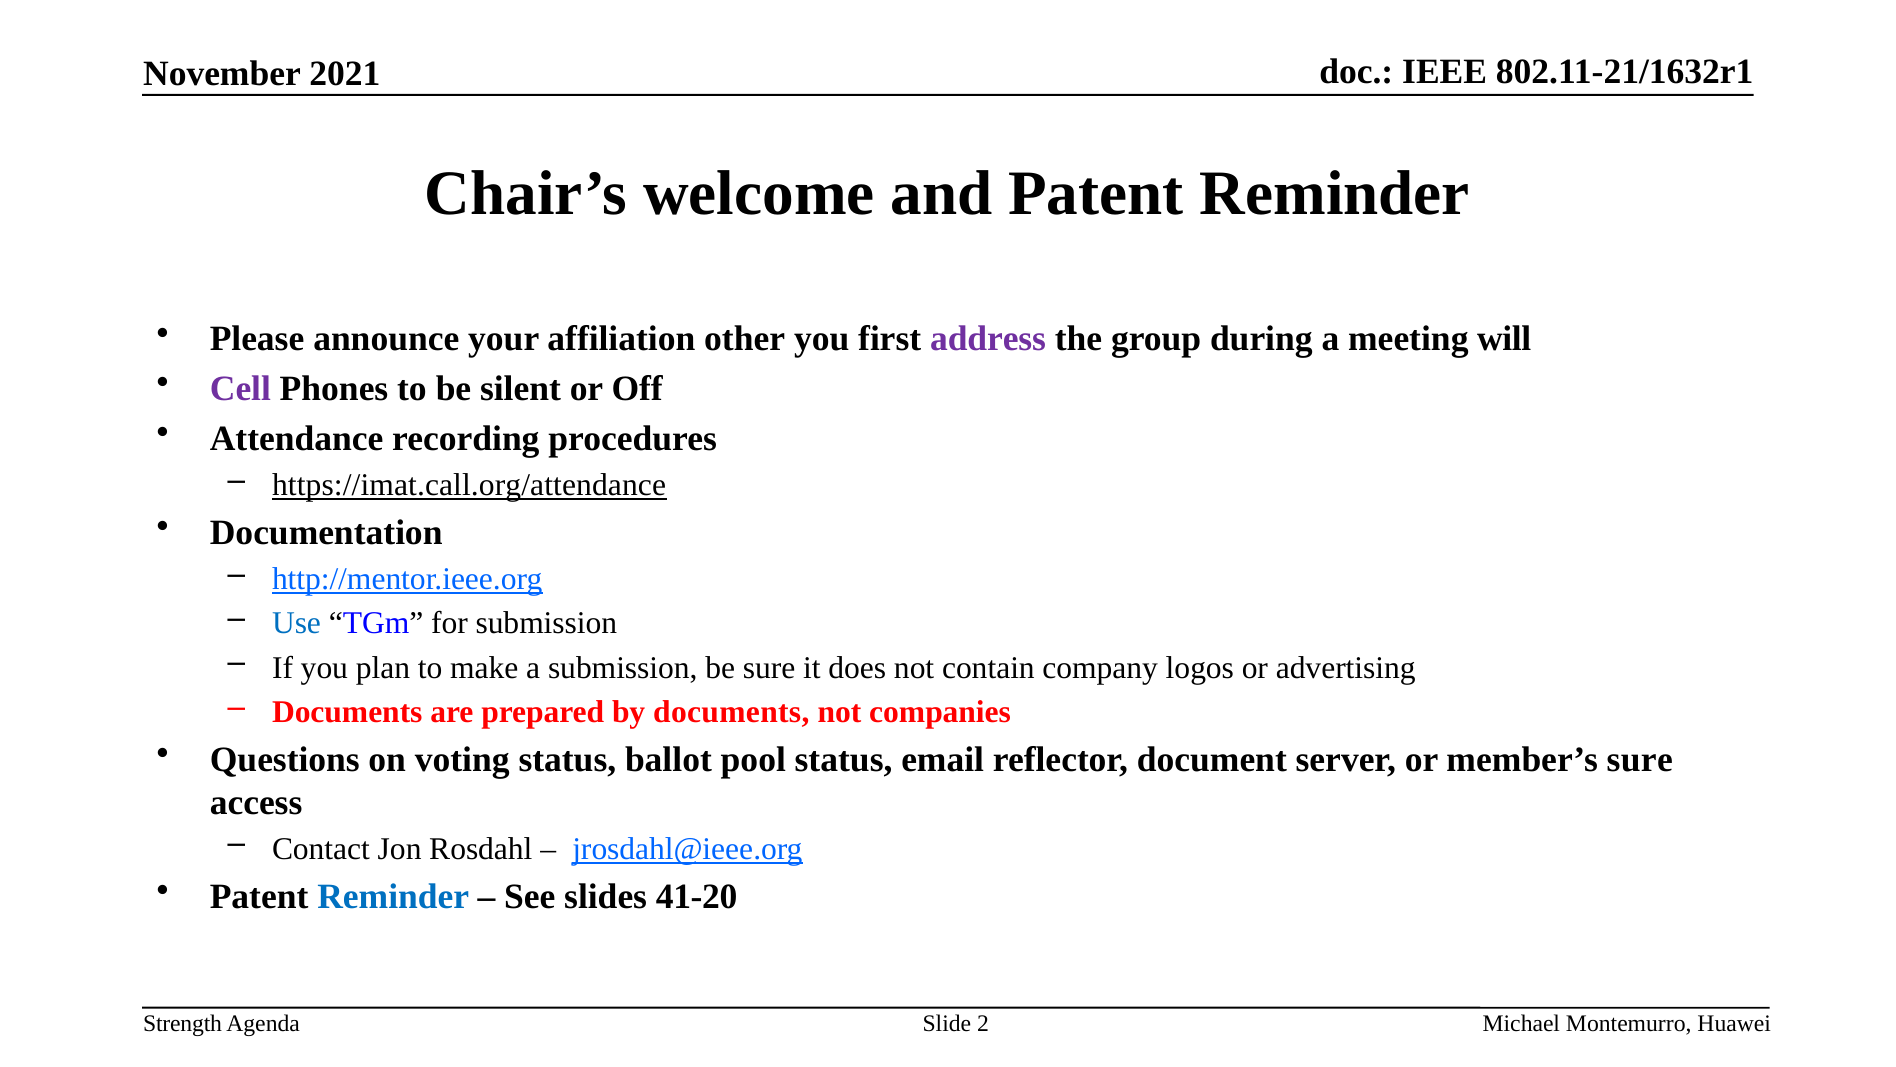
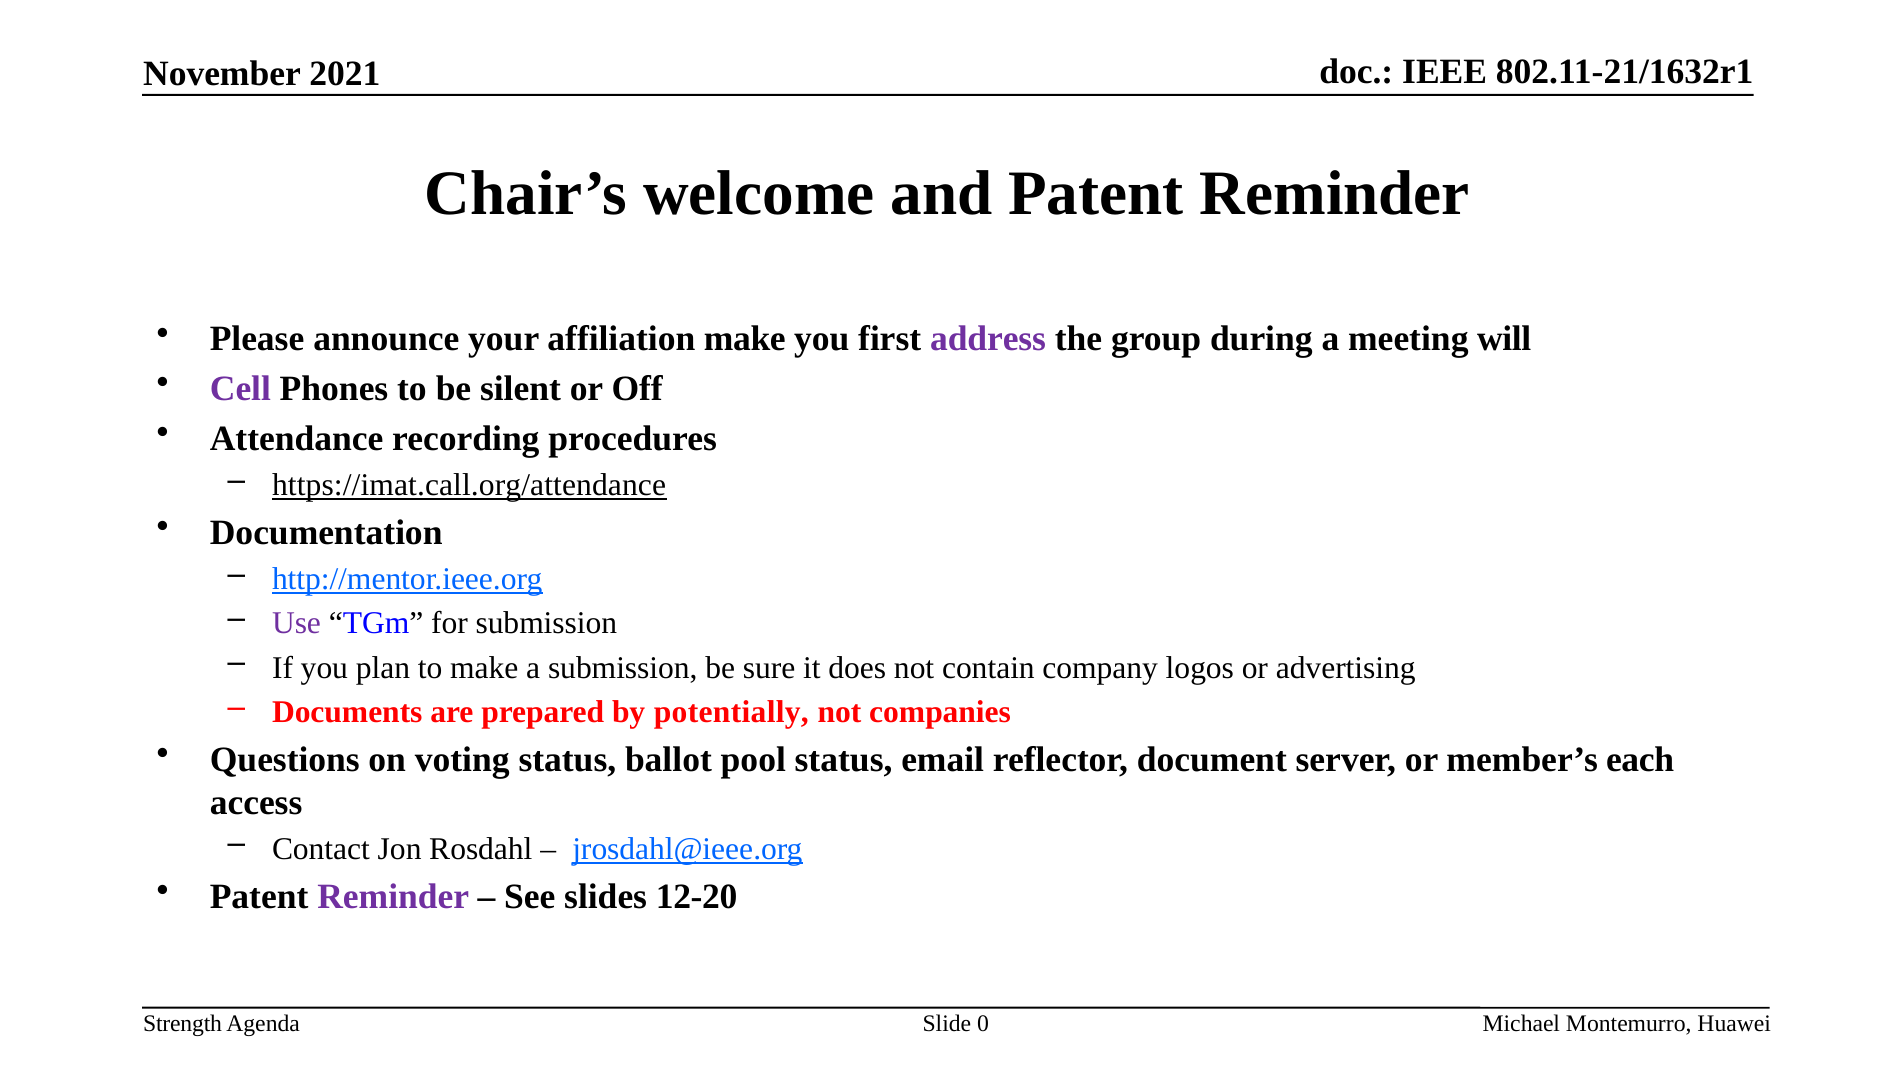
affiliation other: other -> make (745, 339)
Use colour: blue -> purple (297, 623)
by documents: documents -> potentially (731, 712)
member’s sure: sure -> each (1640, 759)
Reminder colour: blue -> purple (393, 896)
41-20: 41-20 -> 12-20 (697, 896)
2: 2 -> 0 (983, 1023)
